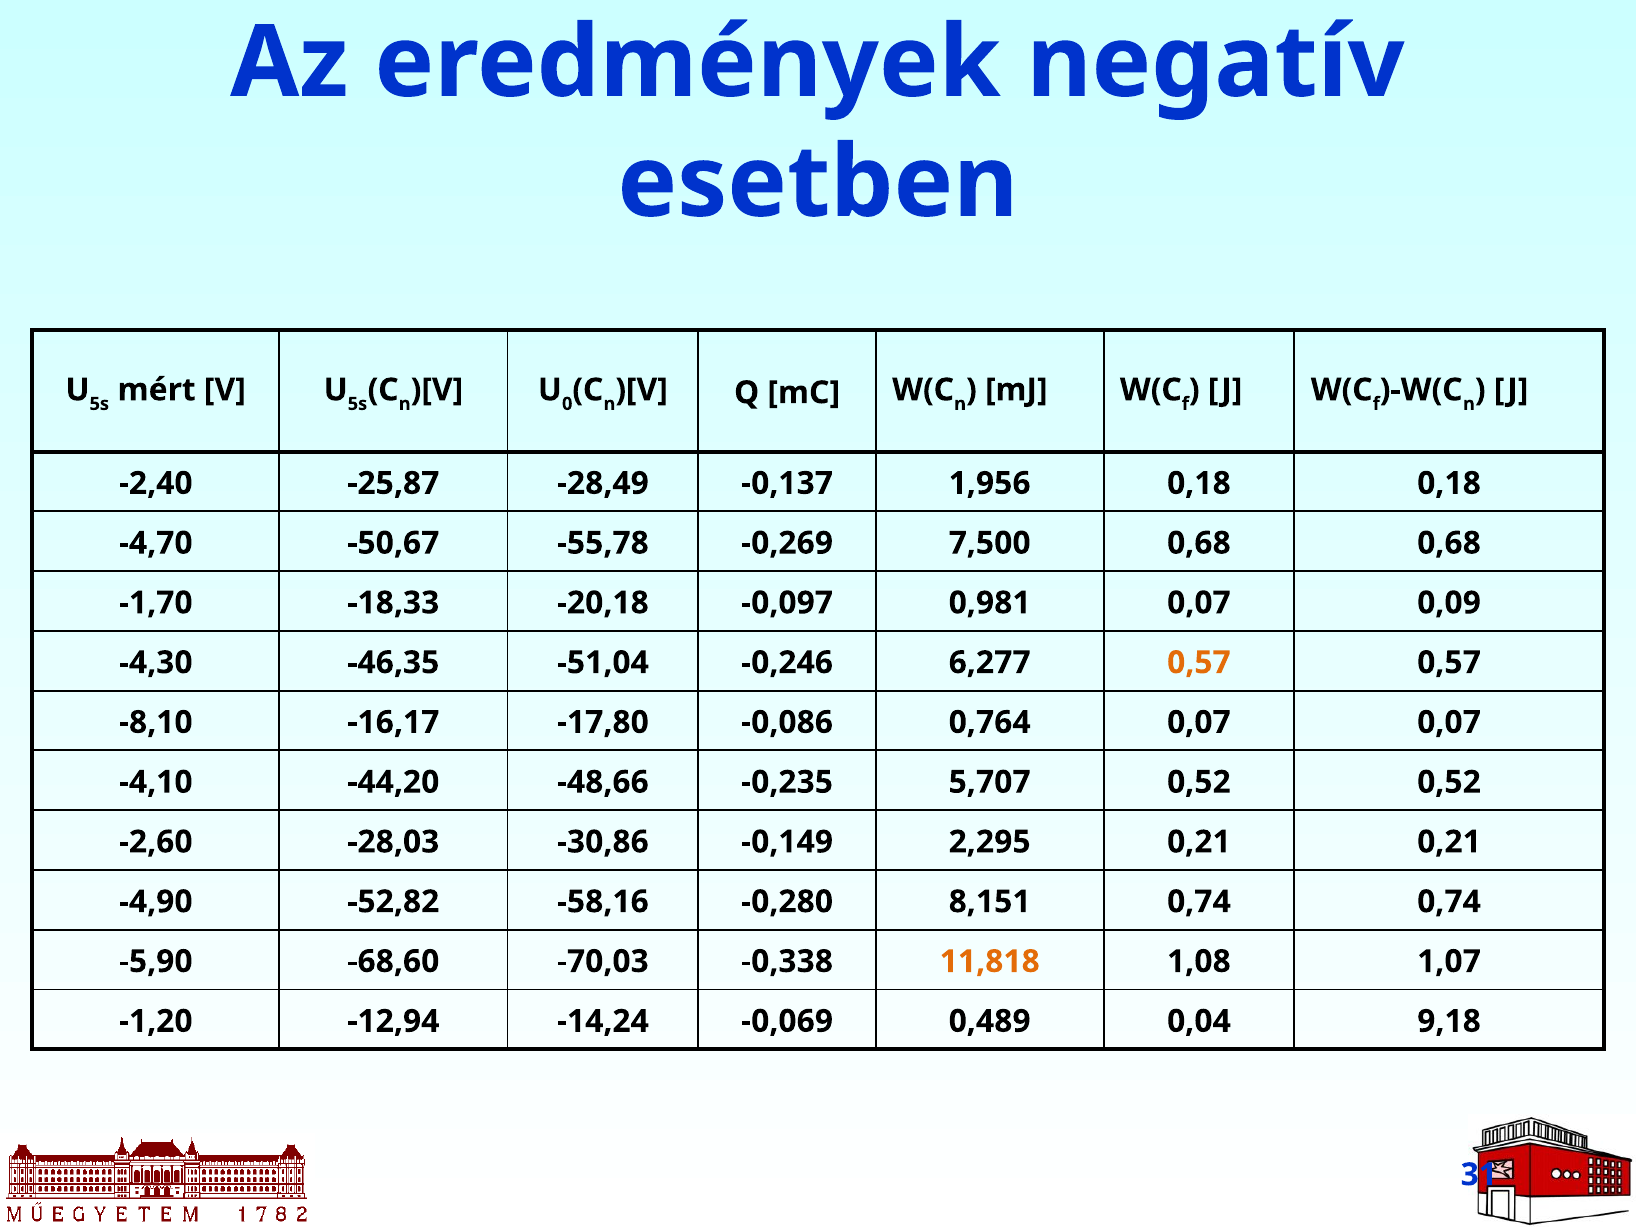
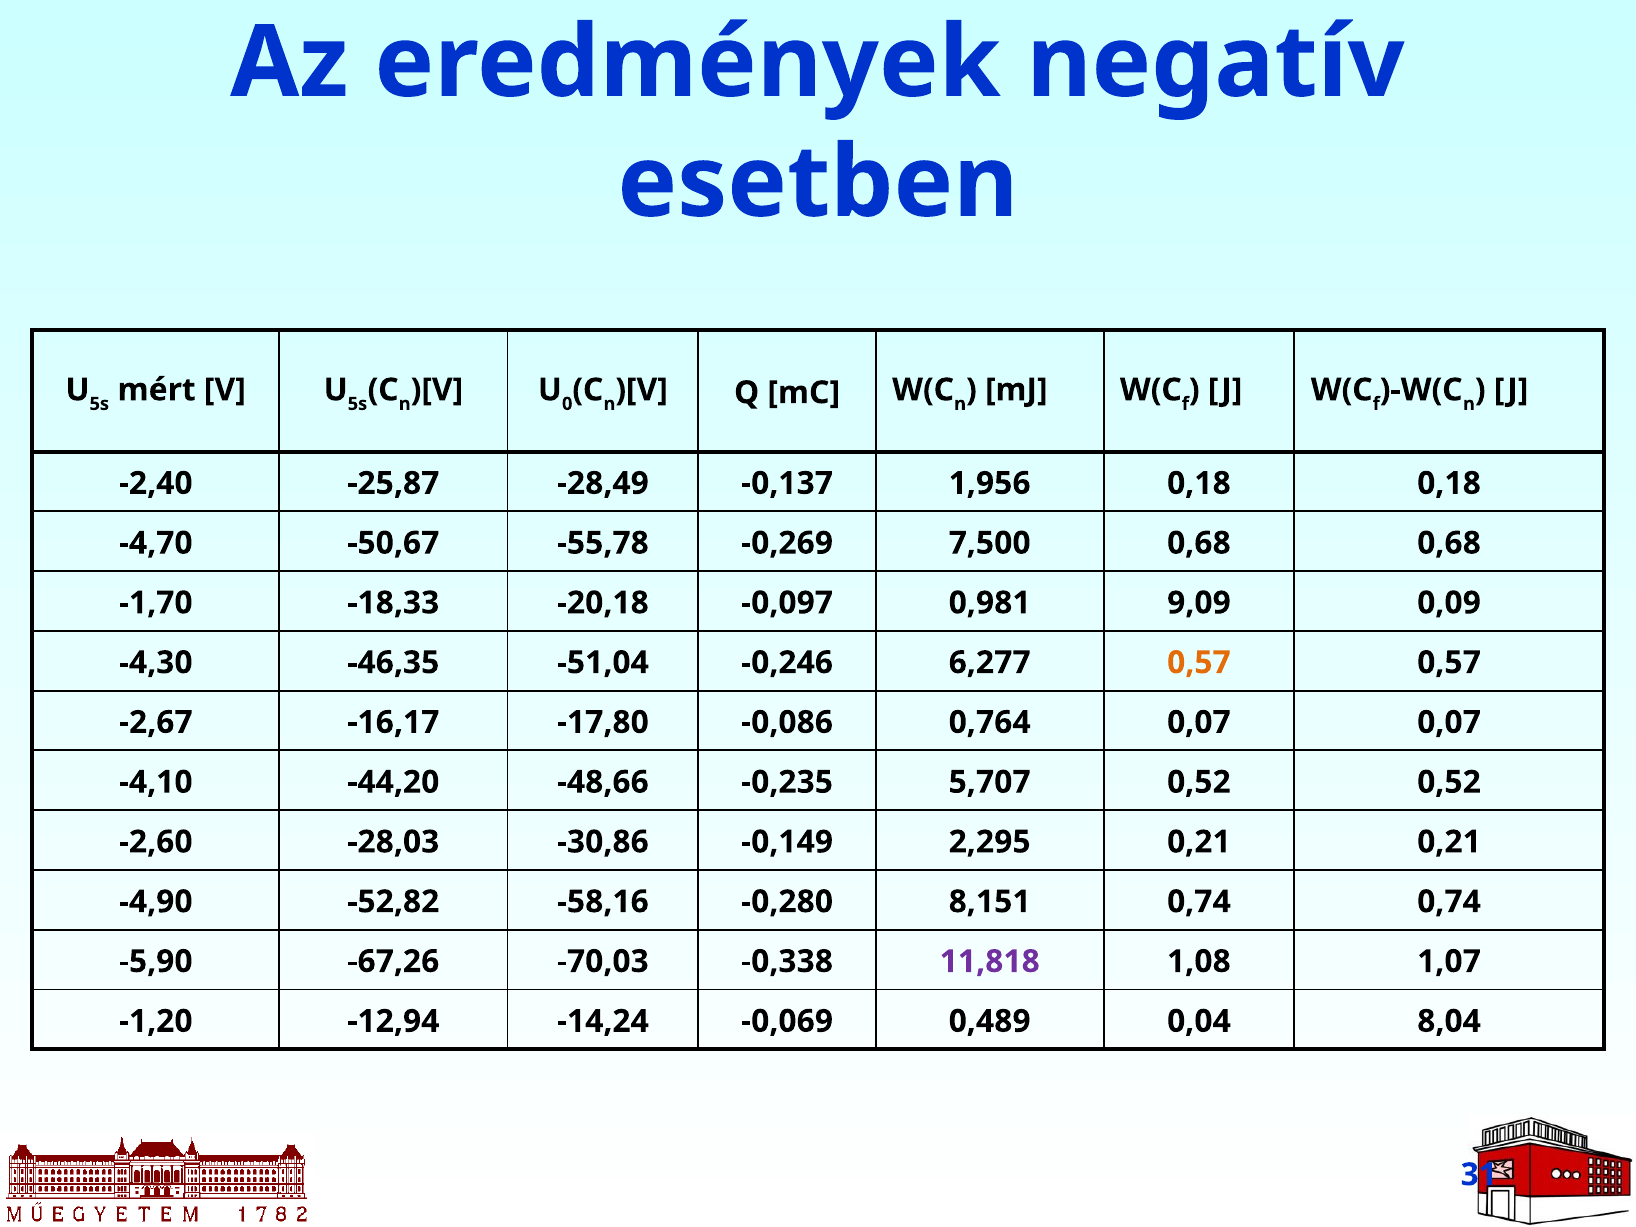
0,981 0,07: 0,07 -> 9,09 (1199, 603)
-8,10: -8,10 -> -2,67 (156, 722)
-68,60: -68,60 -> -67,26 (393, 962)
11,818 colour: orange -> purple (990, 962)
9,18: 9,18 -> 8,04 (1449, 1021)
